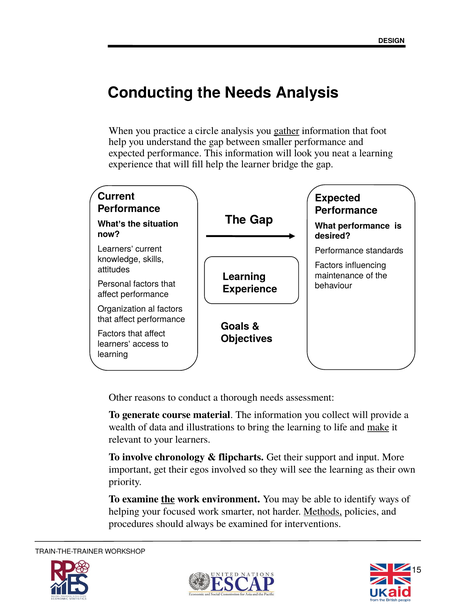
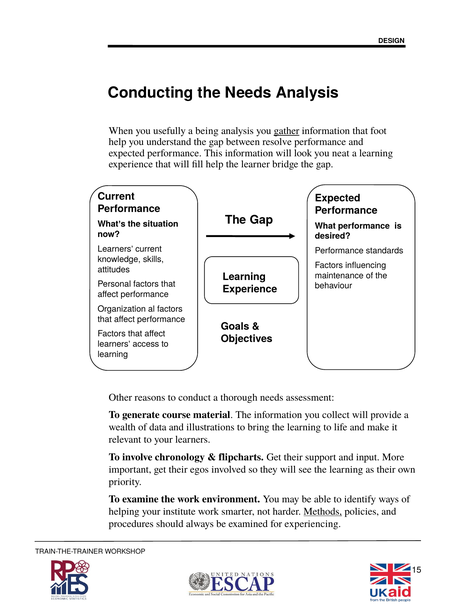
practice: practice -> usefully (169, 131)
circle: circle -> being (207, 131)
smaller: smaller -> resolve (277, 142)
make underline: present -> none (378, 427)
the underline: present -> none (168, 499)
focused: focused -> institute (179, 511)
interventions: interventions -> experiencing (313, 524)
